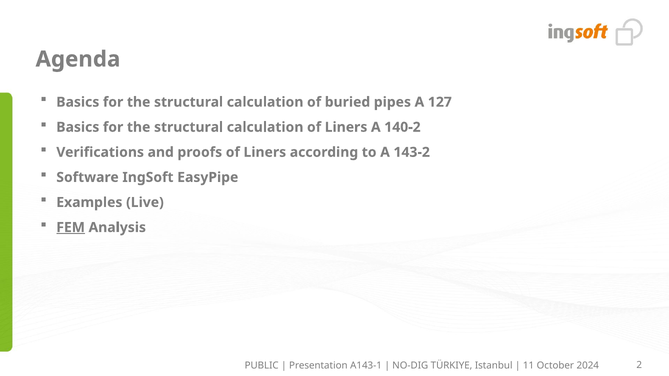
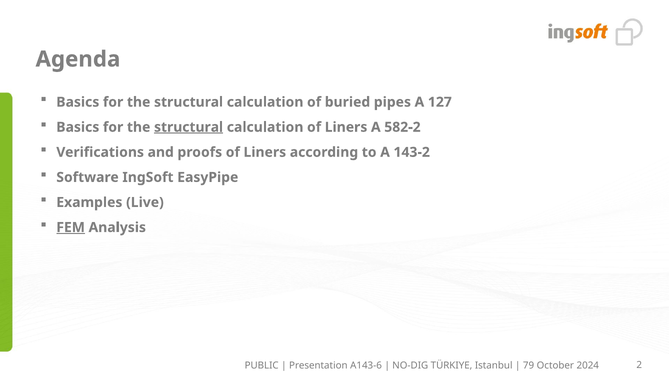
structural underline: none -> present (189, 127)
140-2: 140-2 -> 582-2 (402, 127)
A143-1: A143-1 -> A143-6 (366, 366)
11: 11 -> 79 (529, 366)
